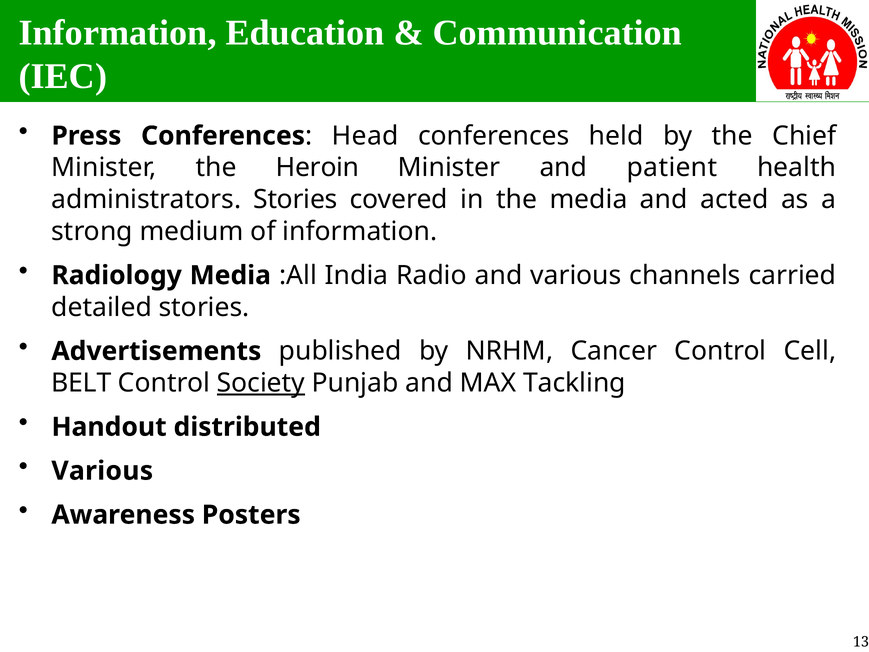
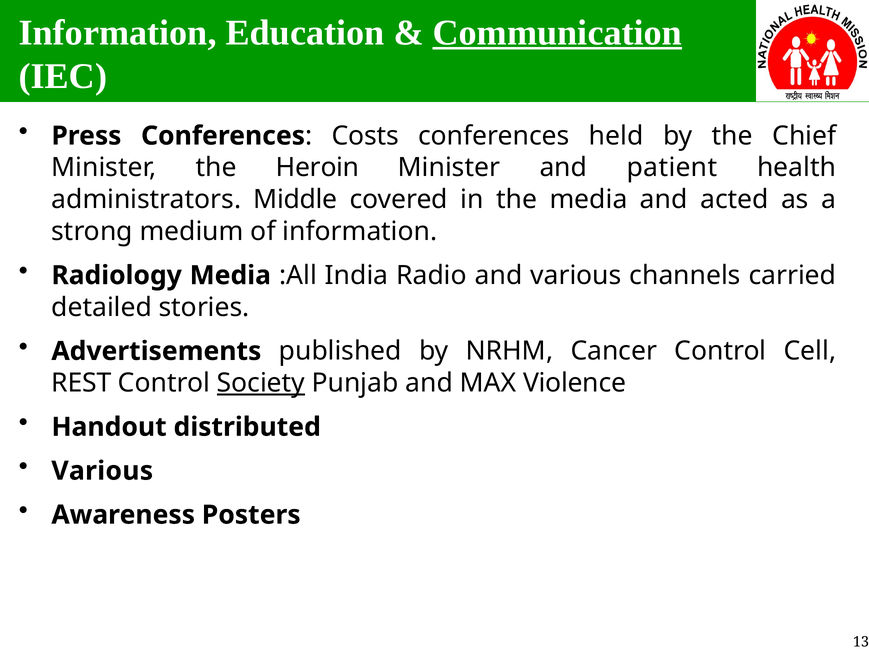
Communication underline: none -> present (557, 33)
Head: Head -> Costs (365, 136)
administrators Stories: Stories -> Middle (295, 199)
BELT: BELT -> REST (81, 383)
Tackling: Tackling -> Violence (575, 383)
